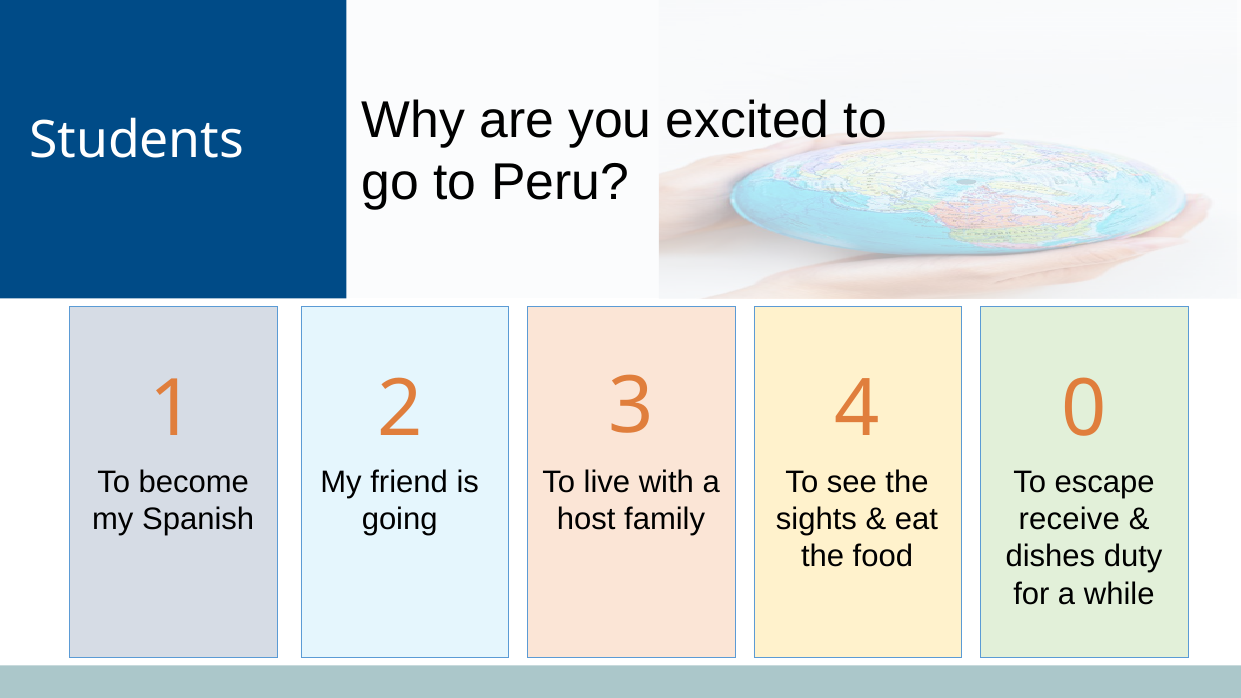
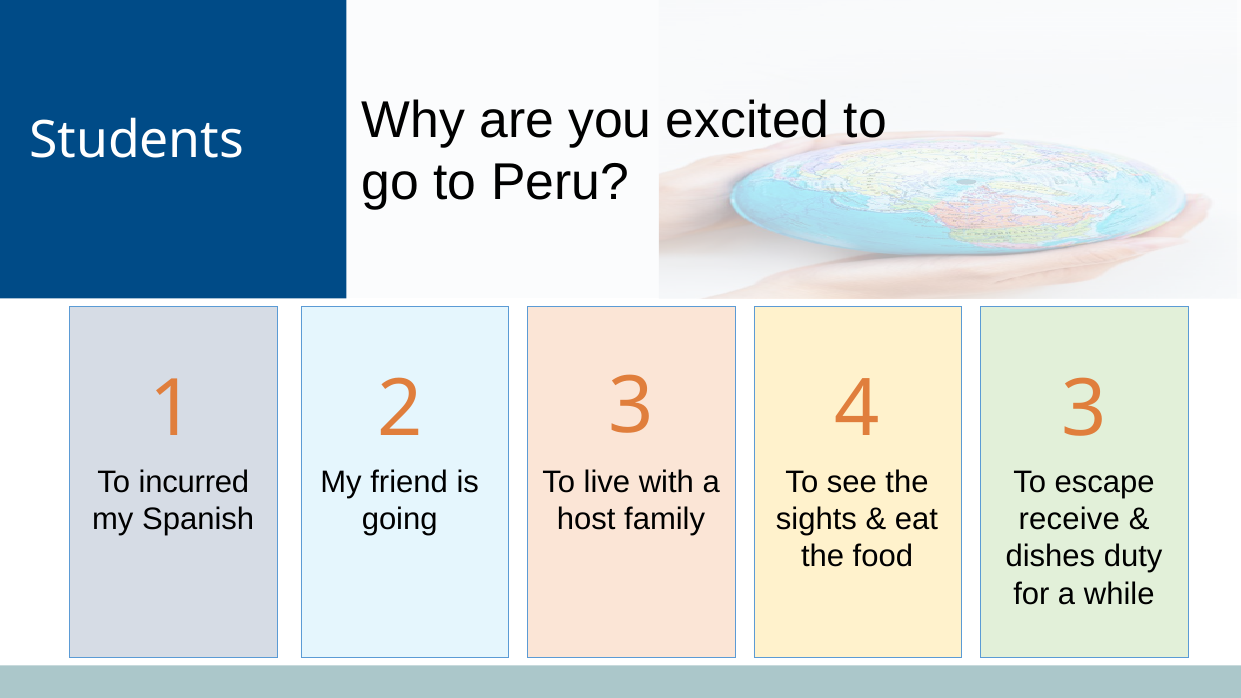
4 0: 0 -> 3 (1084, 410)
become: become -> incurred (194, 482)
